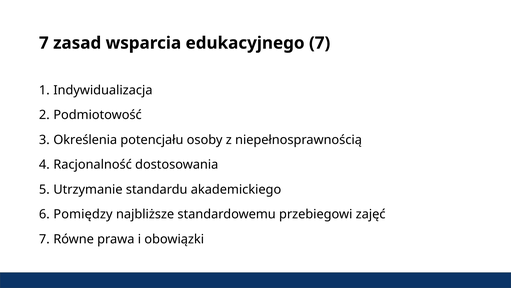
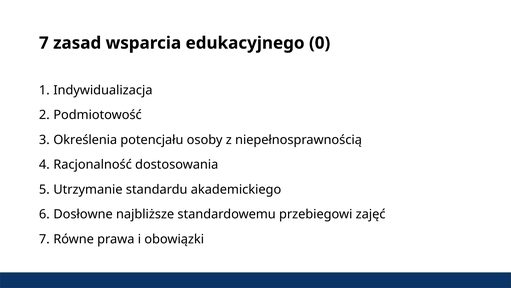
edukacyjnego 7: 7 -> 0 (320, 43)
Pomiędzy: Pomiędzy -> Dosłowne (83, 214)
